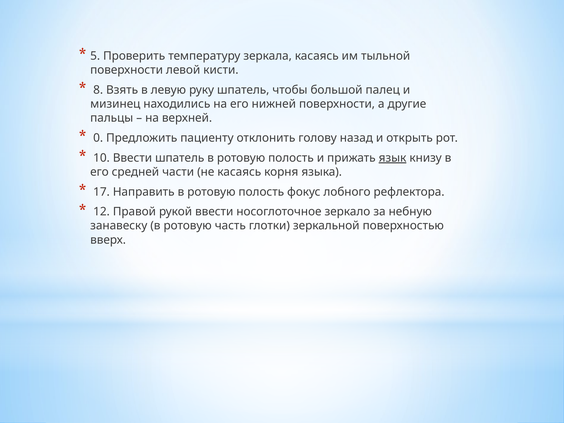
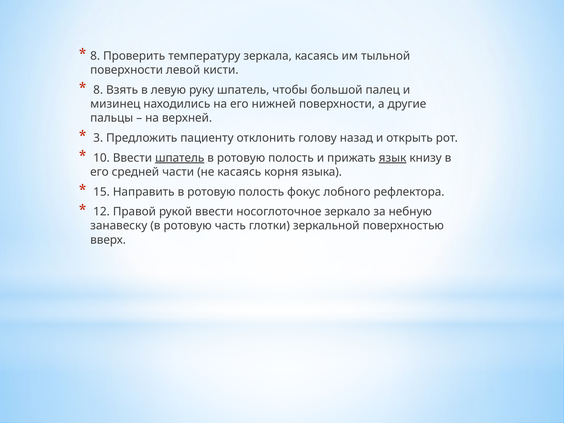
5: 5 -> 8 (95, 56)
0: 0 -> 3 (98, 138)
шпатель underline: none -> present (180, 158)
17: 17 -> 15 (102, 192)
